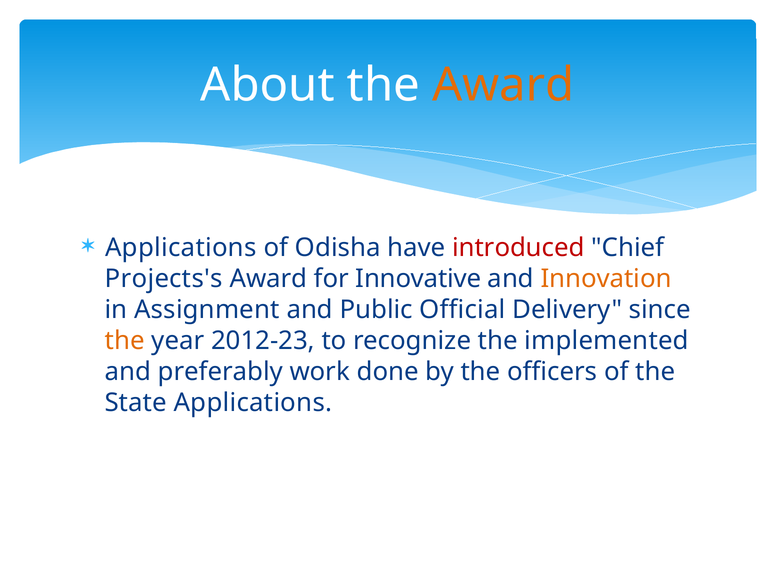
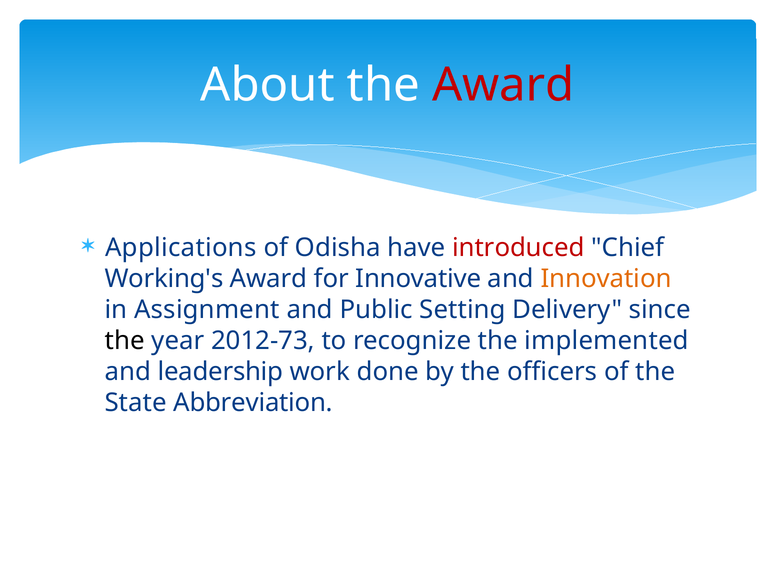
Award colour: orange -> red (503, 85)
Projects's: Projects's -> Working's (164, 279)
Official: Official -> Setting (463, 310)
the colour: orange -> black (125, 341)
2012-23: 2012-23 -> 2012-73 (263, 341)
preferably: preferably -> leadership (220, 372)
State Applications: Applications -> Abbreviation (253, 403)
